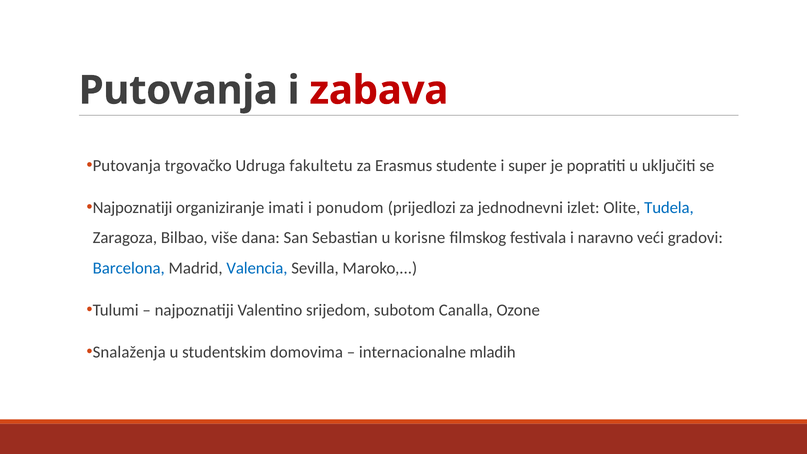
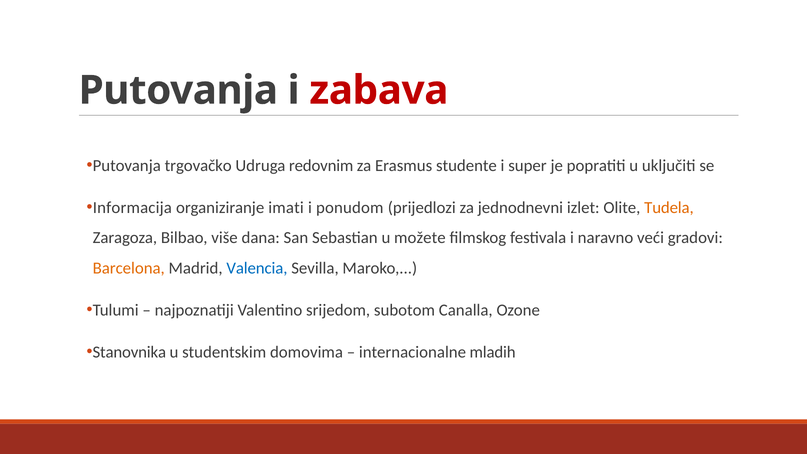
fakultetu: fakultetu -> redovnim (321, 166)
Najpoznatiji: Najpoznatiji -> Informacija (132, 208)
Tudela colour: blue -> orange (669, 208)
korisne: korisne -> možete (420, 238)
Barcelona colour: blue -> orange (129, 268)
Snalaženja: Snalaženja -> Stanovnika (129, 352)
